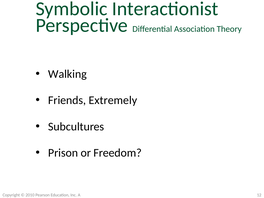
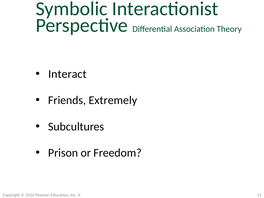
Walking: Walking -> Interact (67, 74)
